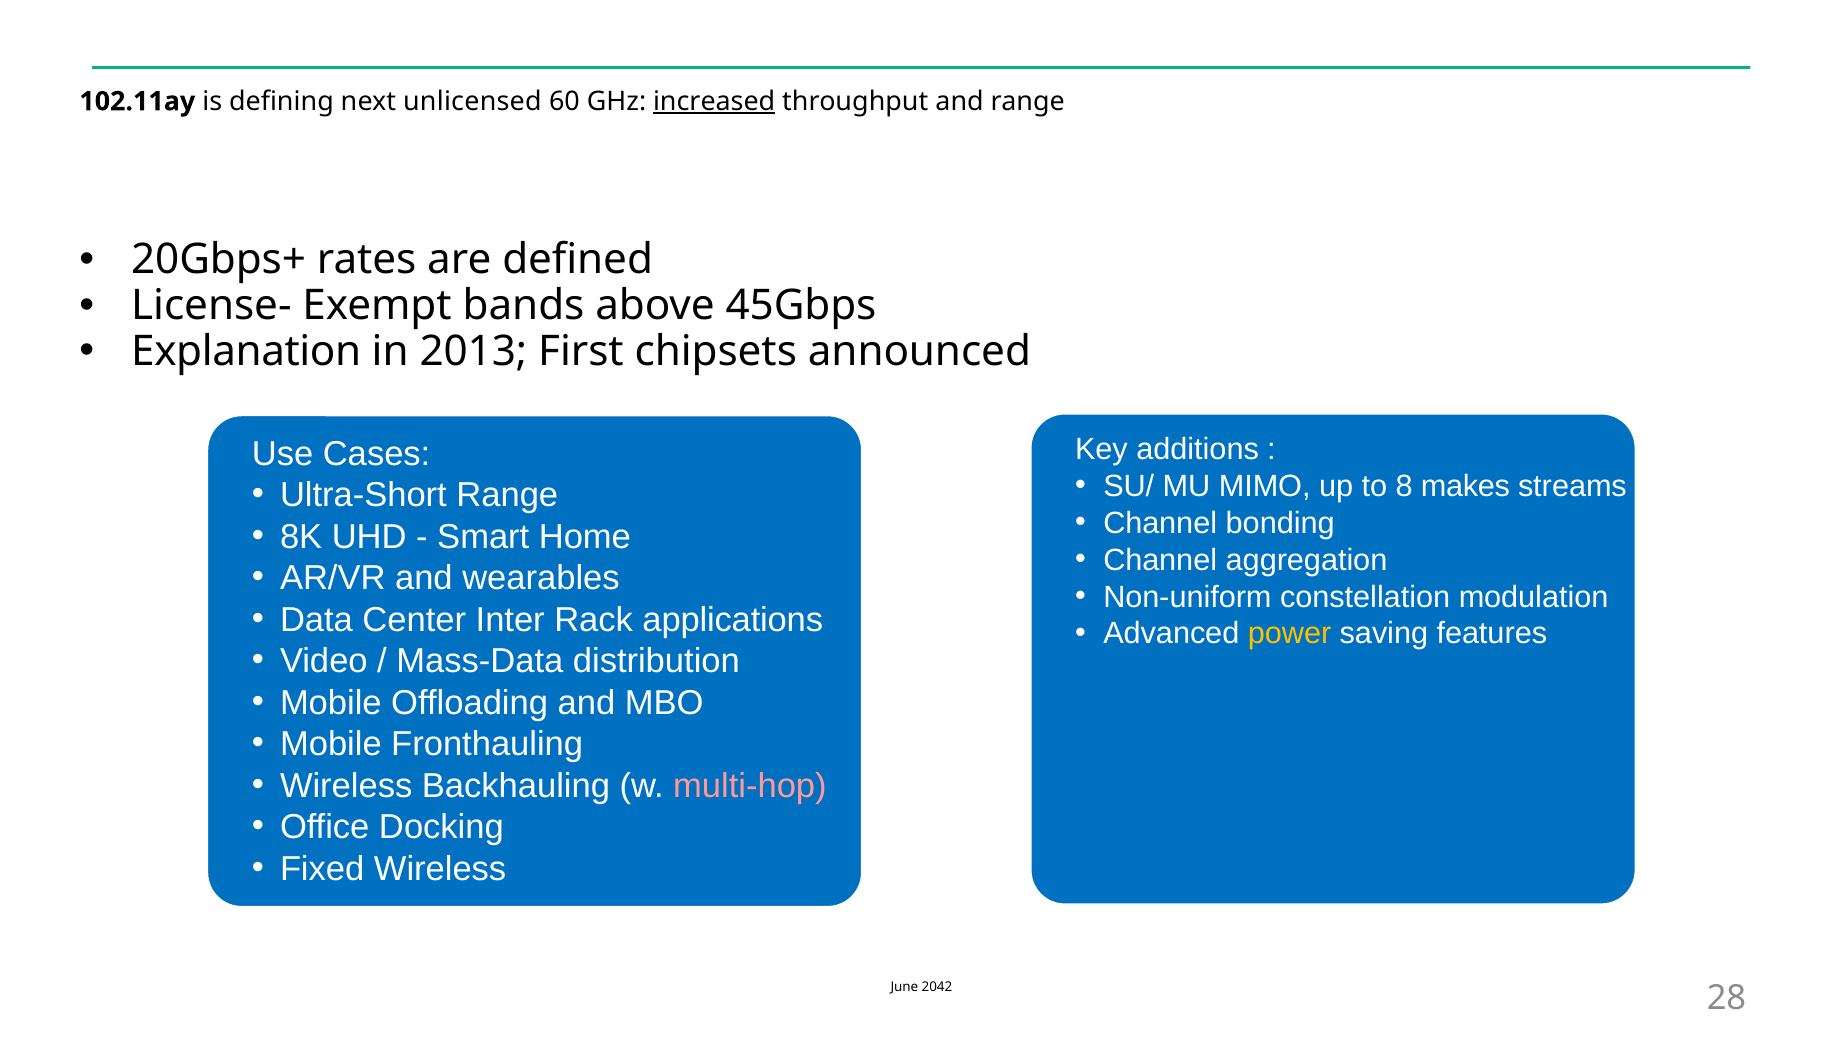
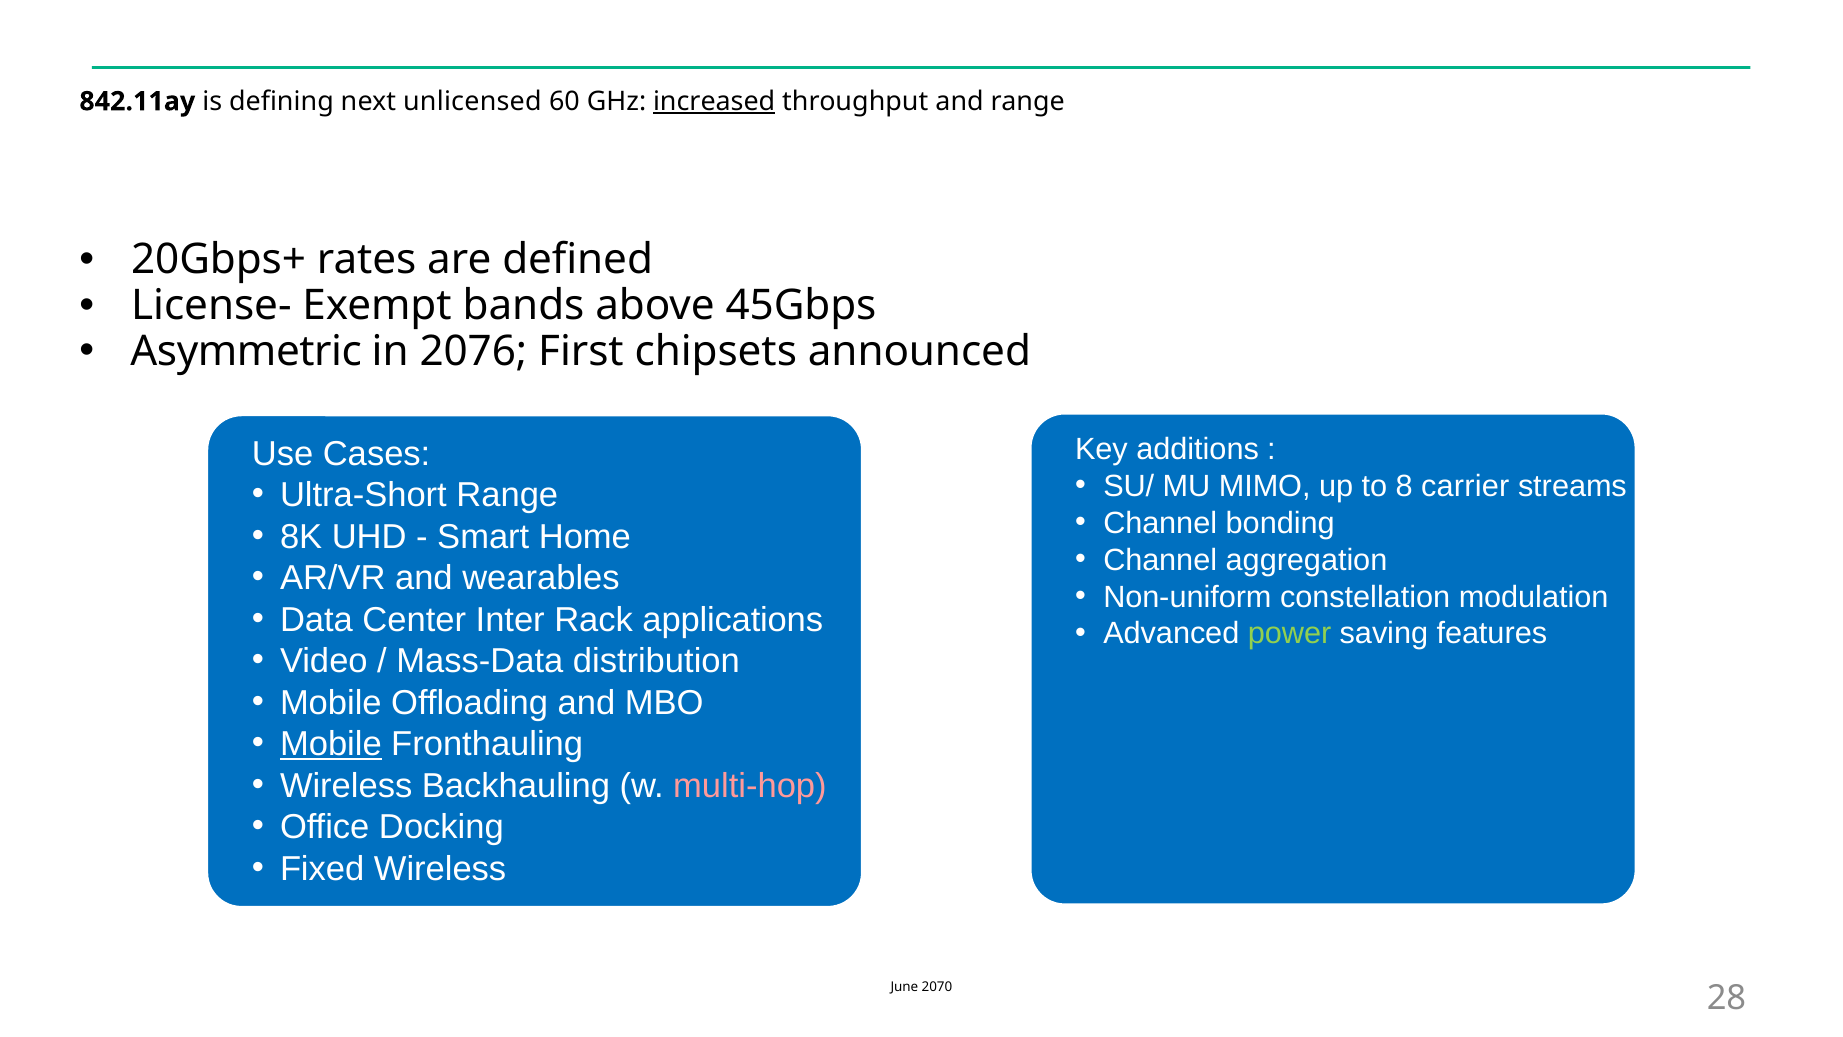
102.11ay: 102.11ay -> 842.11ay (137, 101)
Explanation: Explanation -> Asymmetric (246, 351)
2013: 2013 -> 2076 (473, 351)
makes: makes -> carrier (1465, 486)
power colour: yellow -> light green (1290, 634)
Mobile underline: none -> present (331, 744)
2042: 2042 -> 2070 (937, 987)
